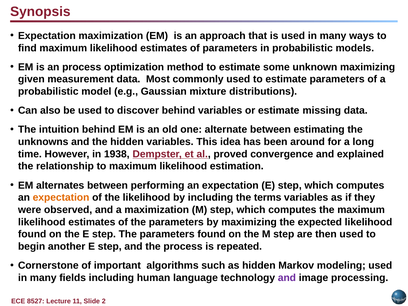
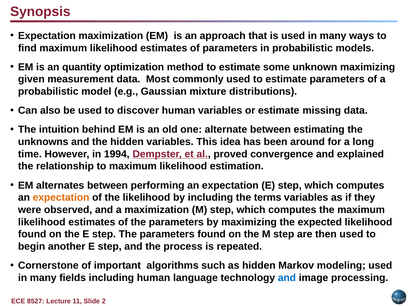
an process: process -> quantity (82, 67)
discover behind: behind -> human (179, 111)
1938: 1938 -> 1994 (117, 154)
and colour: purple -> blue (287, 278)
